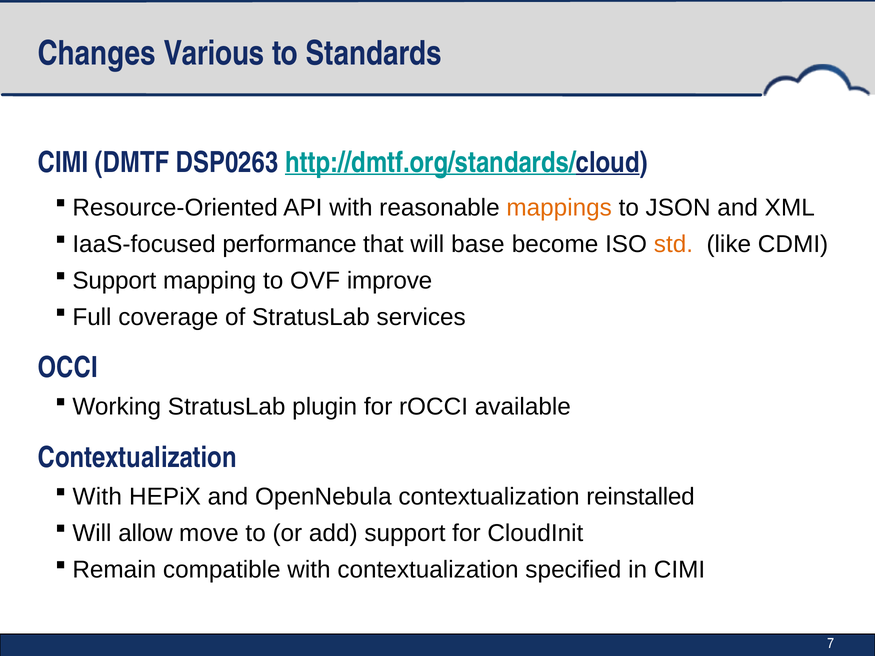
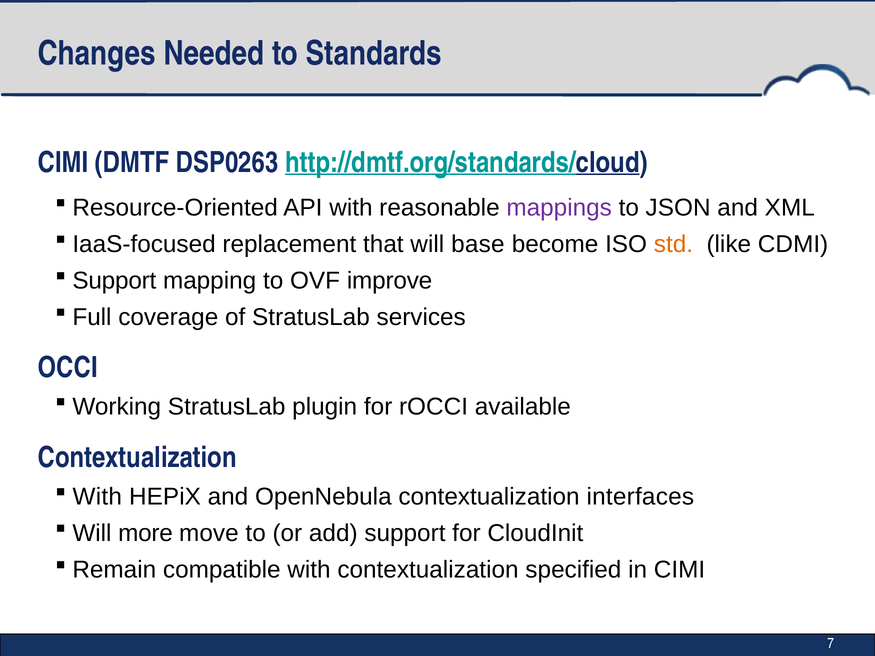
Various: Various -> Needed (214, 53)
mappings colour: orange -> purple (559, 208)
performance: performance -> replacement (289, 244)
reinstalled: reinstalled -> interfaces (640, 497)
allow: allow -> more (146, 533)
